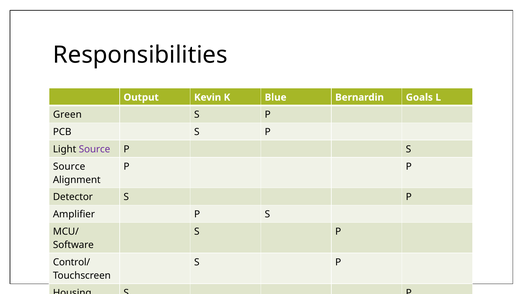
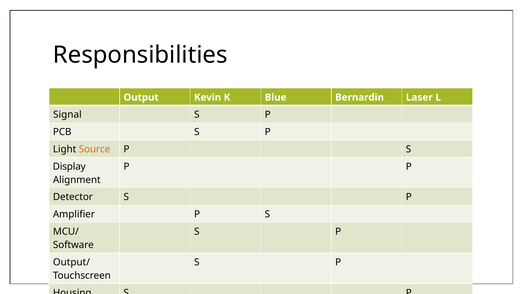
Goals: Goals -> Laser (419, 97)
Green: Green -> Signal (67, 115)
Source colour: purple -> orange (95, 149)
Source: Source -> Display (69, 167)
Control/: Control/ -> Output/ (71, 262)
